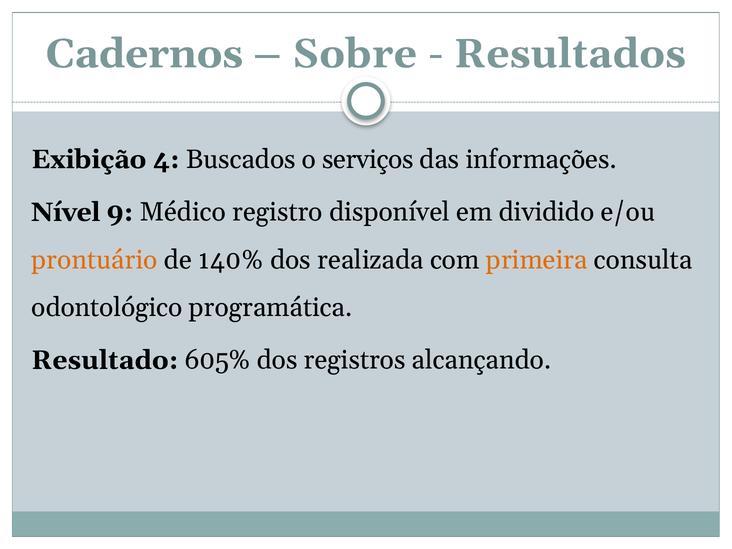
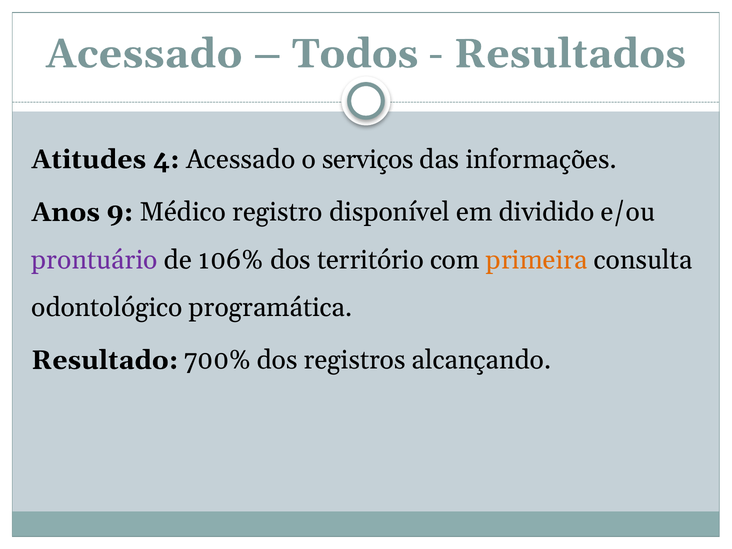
Cadernos: Cadernos -> Acessado (144, 54)
Sobre: Sobre -> Todos (355, 54)
Exibição: Exibição -> Atitudes (89, 159)
4 Buscados: Buscados -> Acessado (241, 159)
Nível: Nível -> Anos (66, 212)
prontuário colour: orange -> purple (94, 260)
140%: 140% -> 106% (231, 260)
realizada: realizada -> território (371, 260)
605%: 605% -> 700% (218, 360)
